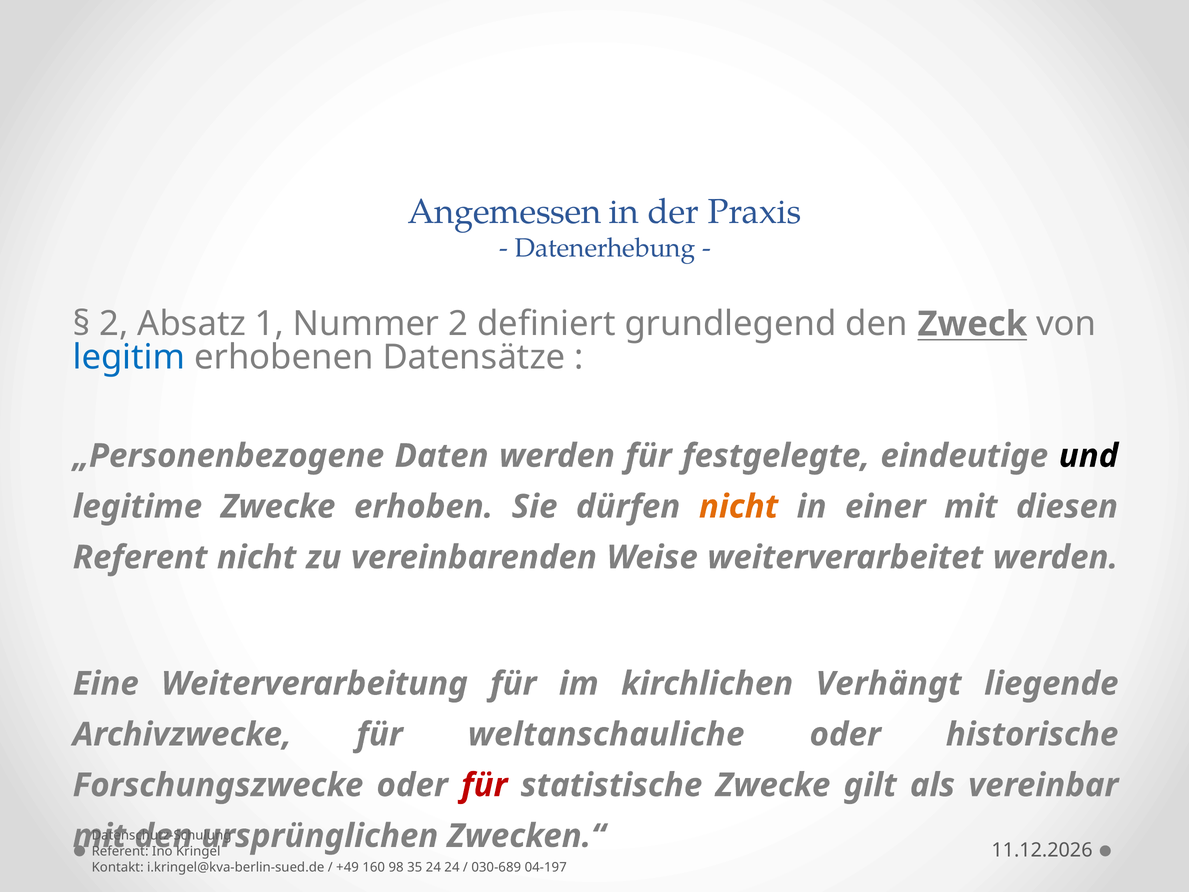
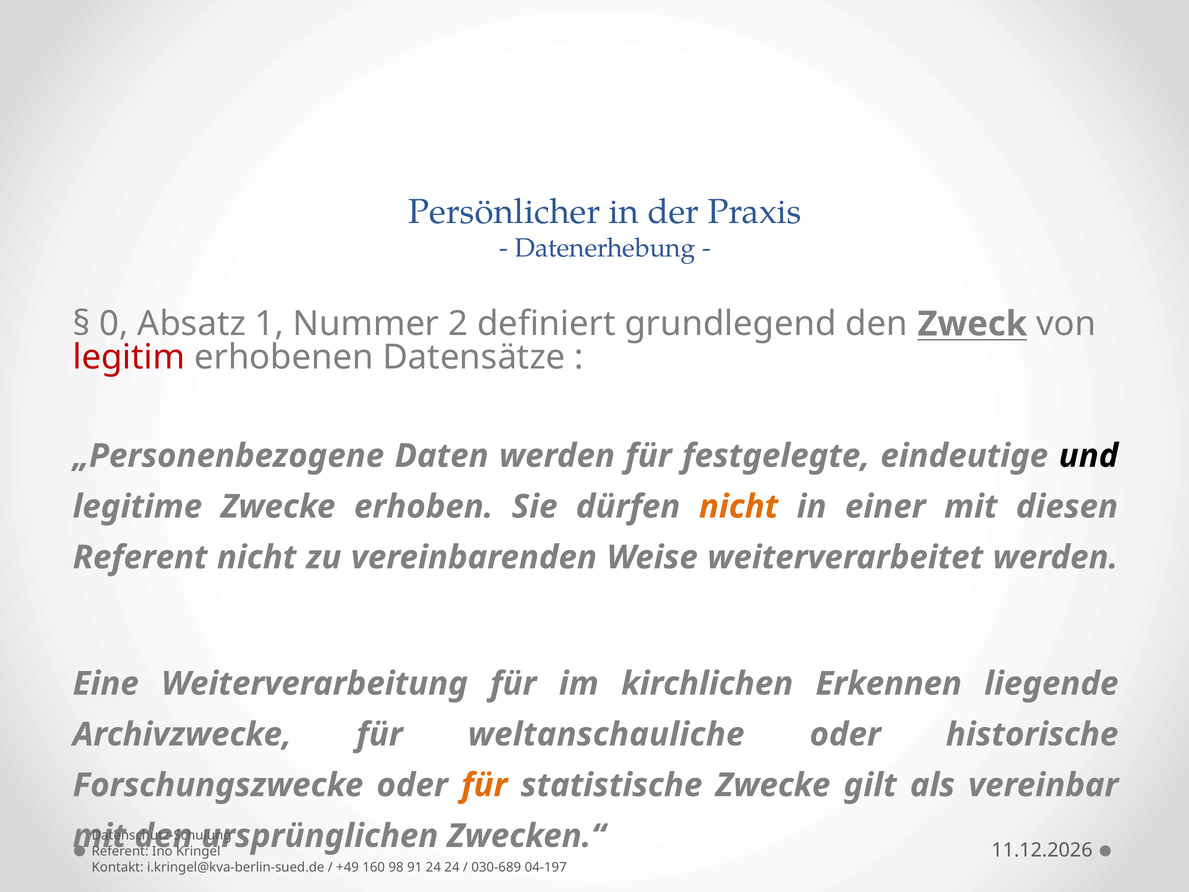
Angemessen: Angemessen -> Persönlicher (504, 212)
2: 2 -> 0 (114, 324)
legitim colour: blue -> red (129, 357)
Verhängt: Verhängt -> Erkennen (889, 684)
für colour: red -> orange (484, 785)
35: 35 -> 91 (415, 867)
